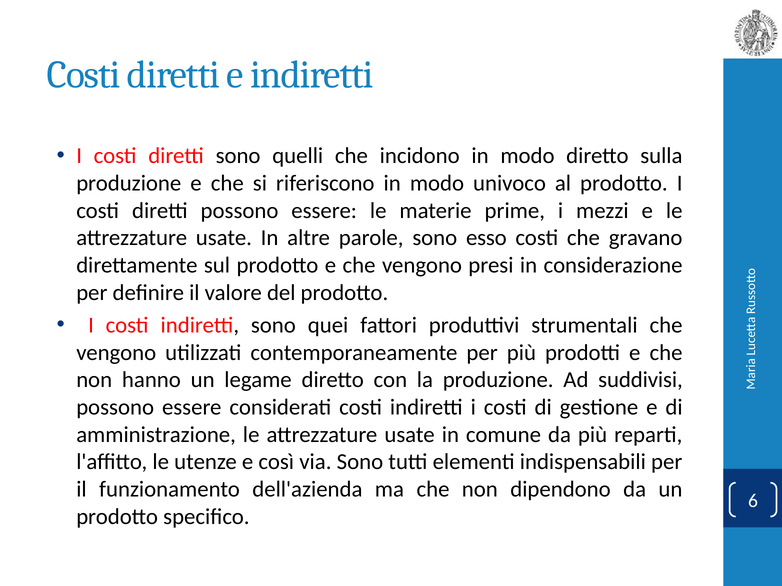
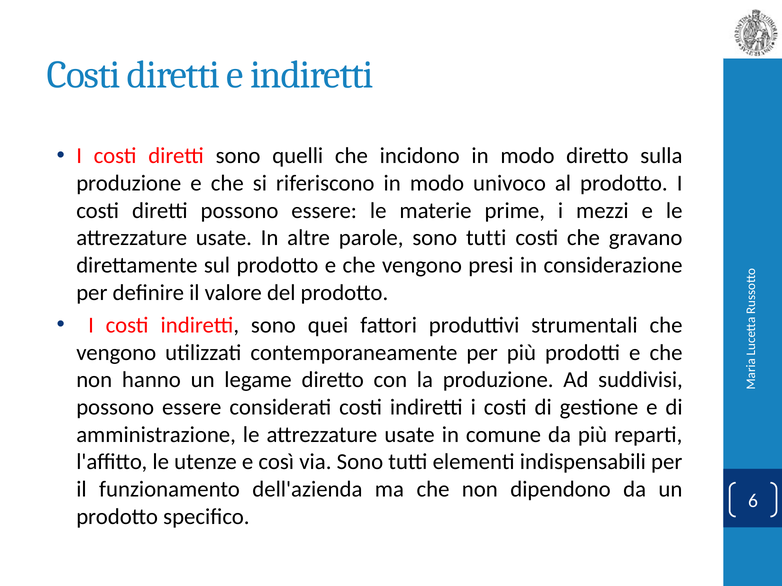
parole sono esso: esso -> tutti (486, 238)
